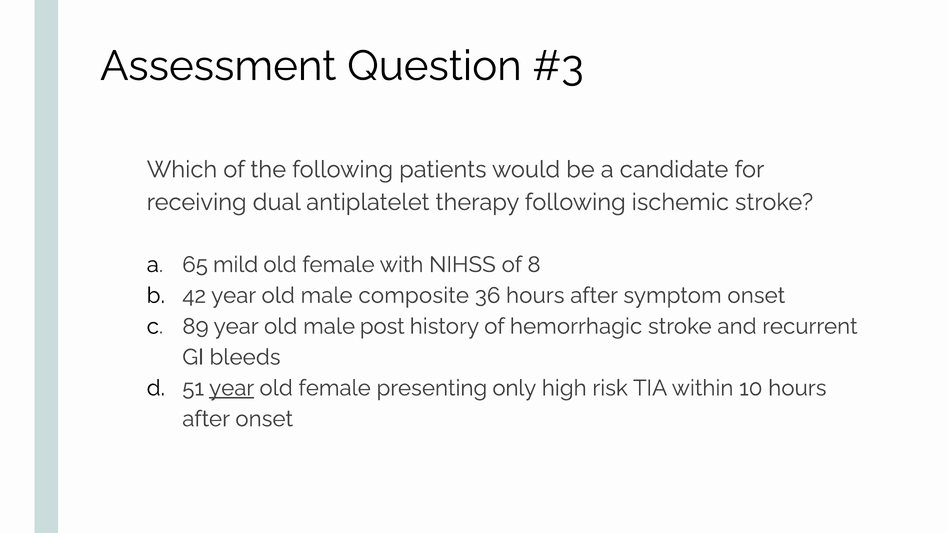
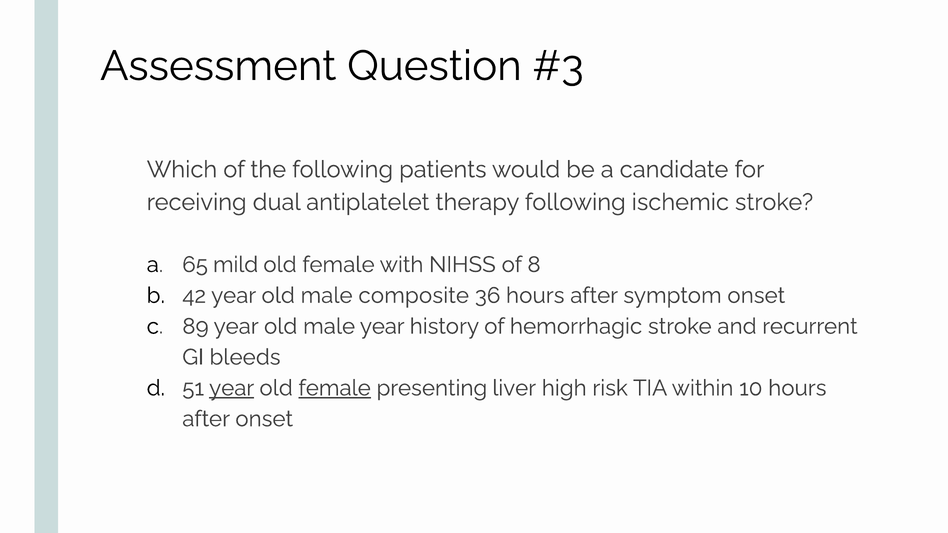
male post: post -> year (382, 326)
female underline: none -> present (335, 388)
only: only -> liver (514, 388)
